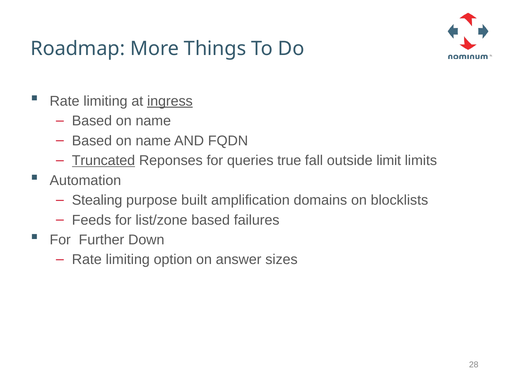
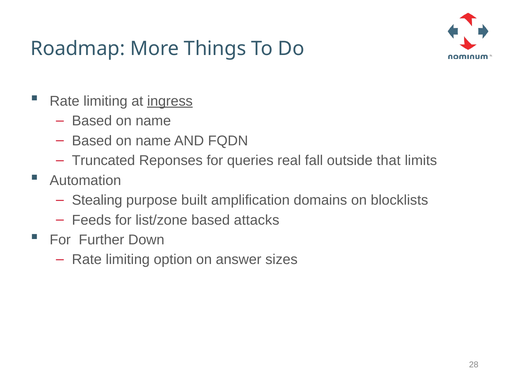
Truncated underline: present -> none (103, 160)
true: true -> real (289, 160)
limit: limit -> that (389, 160)
failures: failures -> attacks (257, 220)
